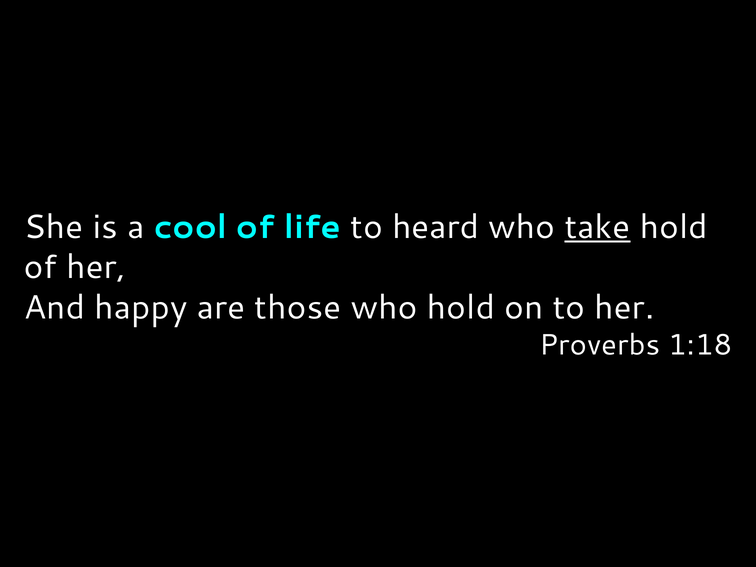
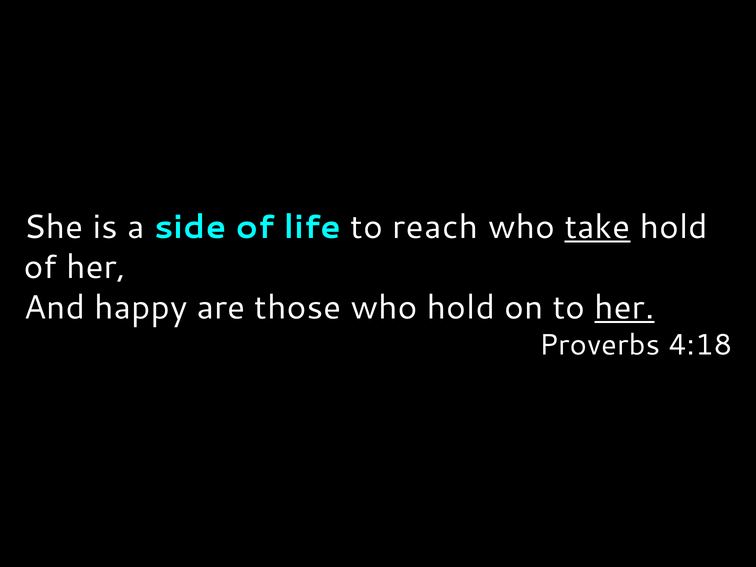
cool: cool -> side (190, 227)
heard: heard -> reach (435, 227)
her underline: none -> present (624, 308)
1:18: 1:18 -> 4:18 (700, 345)
